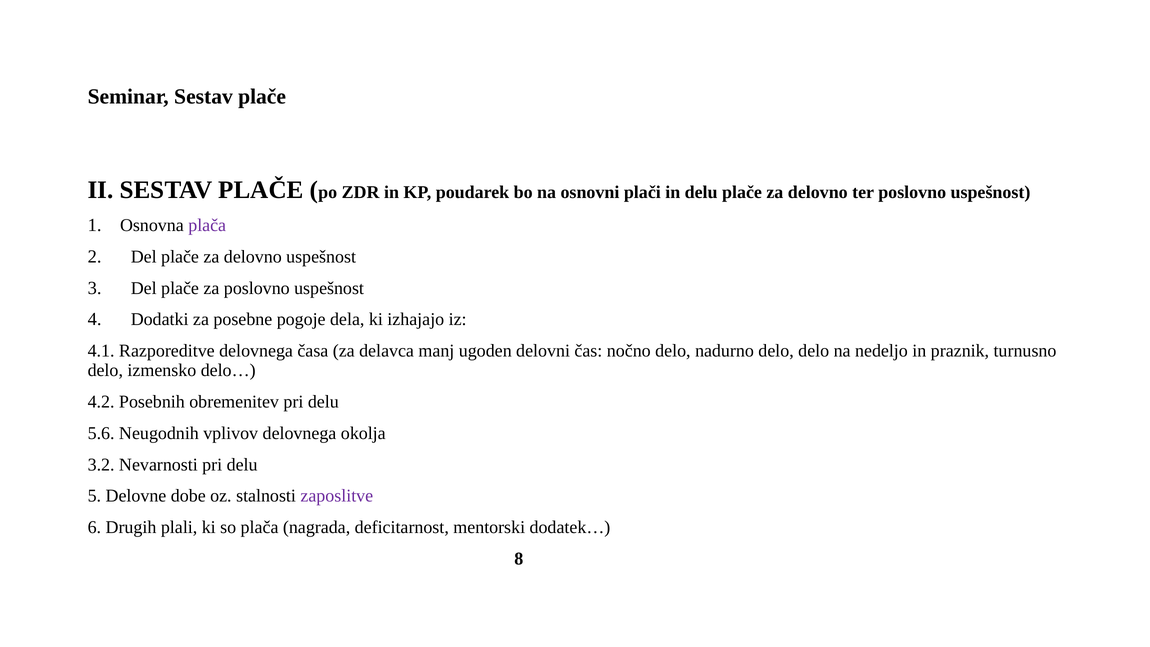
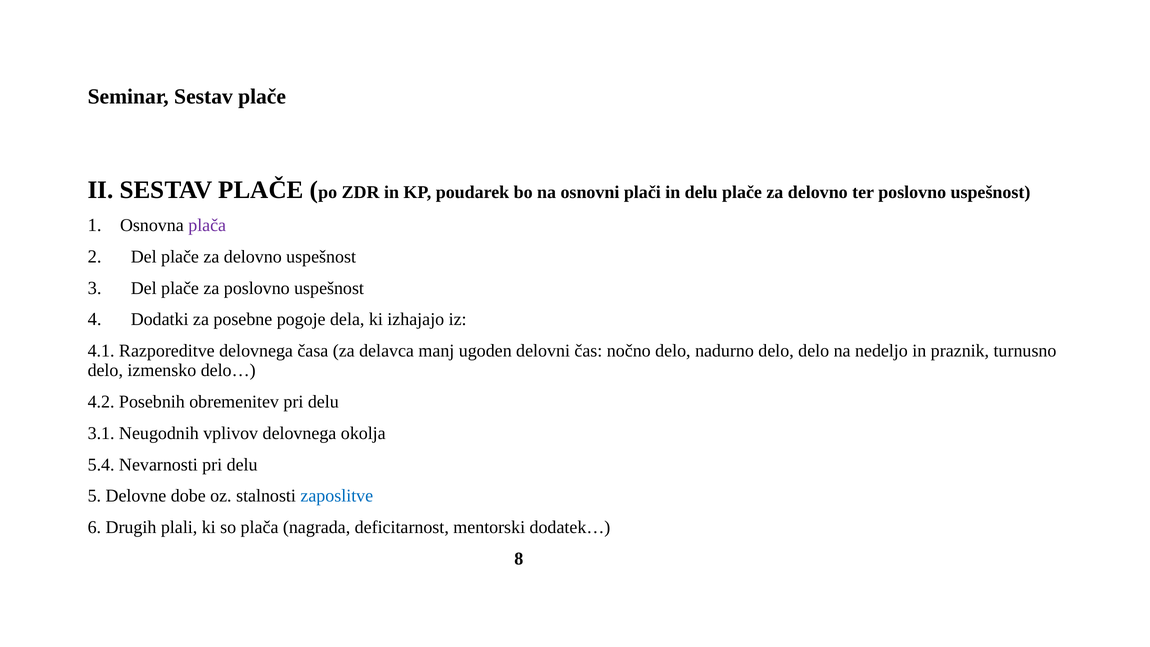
5.6: 5.6 -> 3.1 (101, 433)
3.2: 3.2 -> 5.4 (101, 465)
zaposlitve colour: purple -> blue (337, 496)
